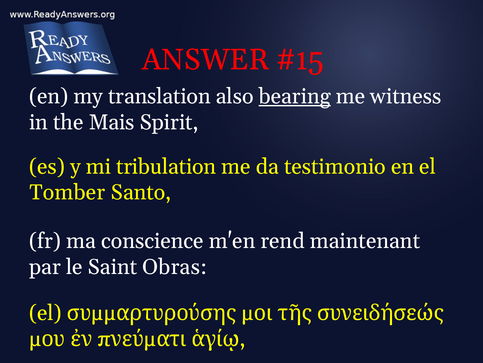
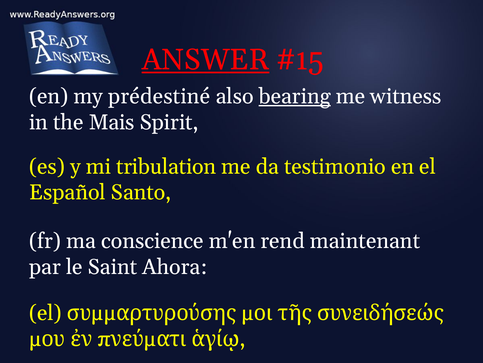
ANSWER underline: none -> present (206, 60)
translation: translation -> prédestiné (159, 96)
Tomber: Tomber -> Español (67, 192)
Obras: Obras -> Ahora (175, 266)
